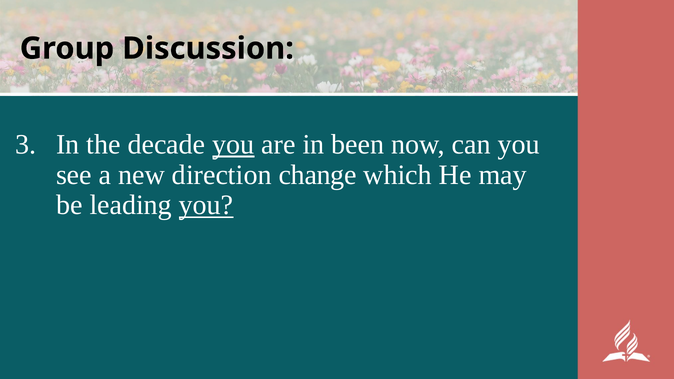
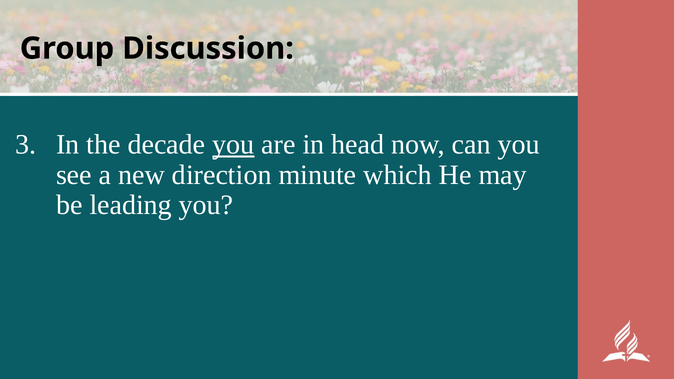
been: been -> head (358, 145)
change: change -> minute (317, 175)
you underline: present -> none (206, 205)
